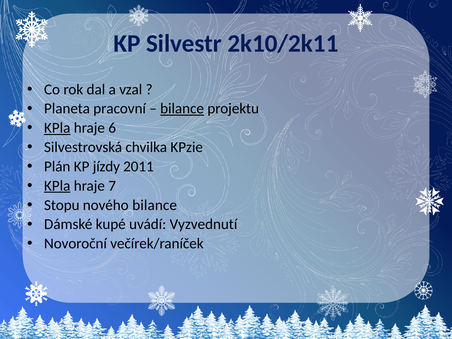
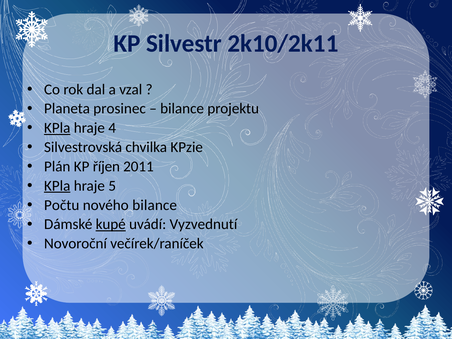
pracovní: pracovní -> prosinec (120, 109)
bilance underline: present -> none (182, 109)
6: 6 -> 4 (112, 128)
jízdy: jízdy -> říjen (106, 167)
7: 7 -> 5 (112, 186)
Stopu: Stopu -> Počtu (62, 205)
kupé underline: none -> present (111, 224)
